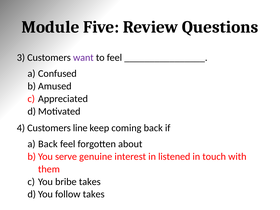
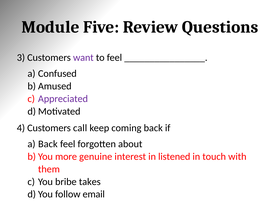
Appreciated colour: black -> purple (63, 99)
line: line -> call (80, 128)
serve: serve -> more (66, 157)
follow takes: takes -> email (94, 194)
